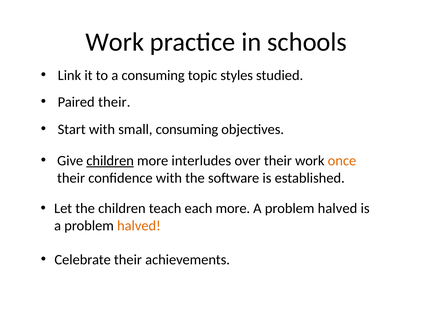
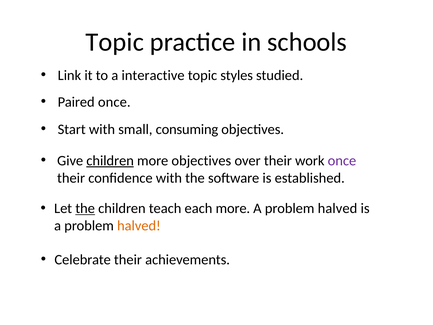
Work: Work -> Topic (115, 42)
a consuming: consuming -> interactive (153, 75)
Paired their: their -> once (114, 102)
more interludes: interludes -> objectives (201, 161)
once colour: orange -> purple (342, 161)
the underline: none -> present (85, 208)
